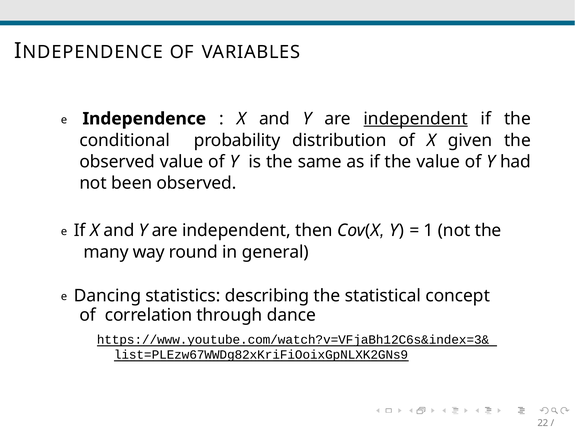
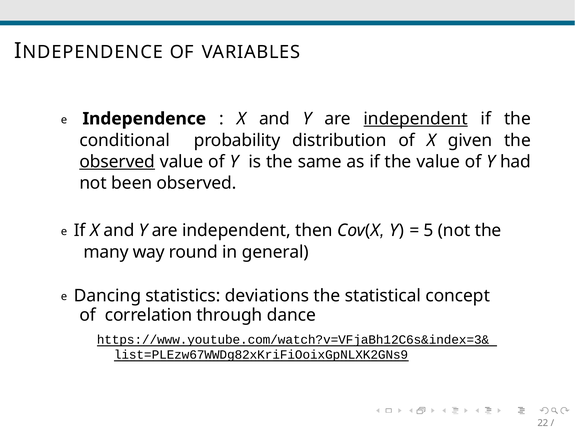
observed underline: none -> present (117, 162)
1: 1 -> 5 (428, 231)
describing: describing -> deviations (267, 296)
